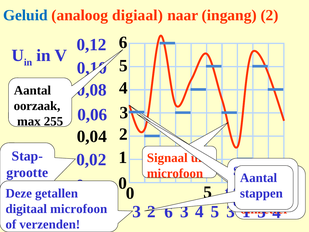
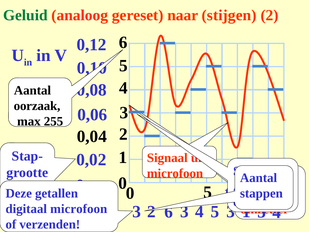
Geluid colour: blue -> green (25, 15)
digiaal: digiaal -> gereset (138, 15)
ingang: ingang -> stijgen (229, 15)
